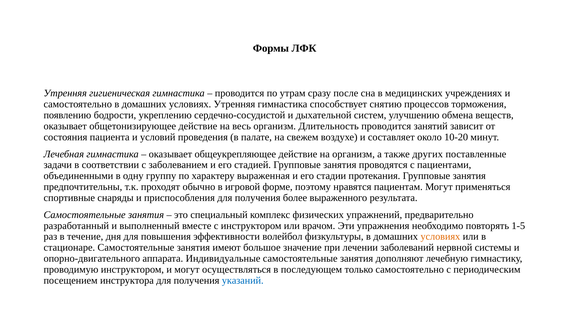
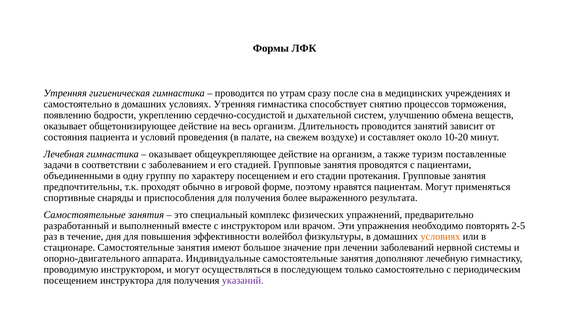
других: других -> туризм (428, 154)
характеру выраженная: выраженная -> посещением (264, 176)
1-5: 1-5 -> 2-5 (518, 226)
указаний colour: blue -> purple (243, 280)
